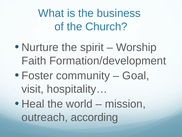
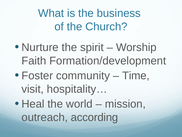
Goal: Goal -> Time (136, 75)
